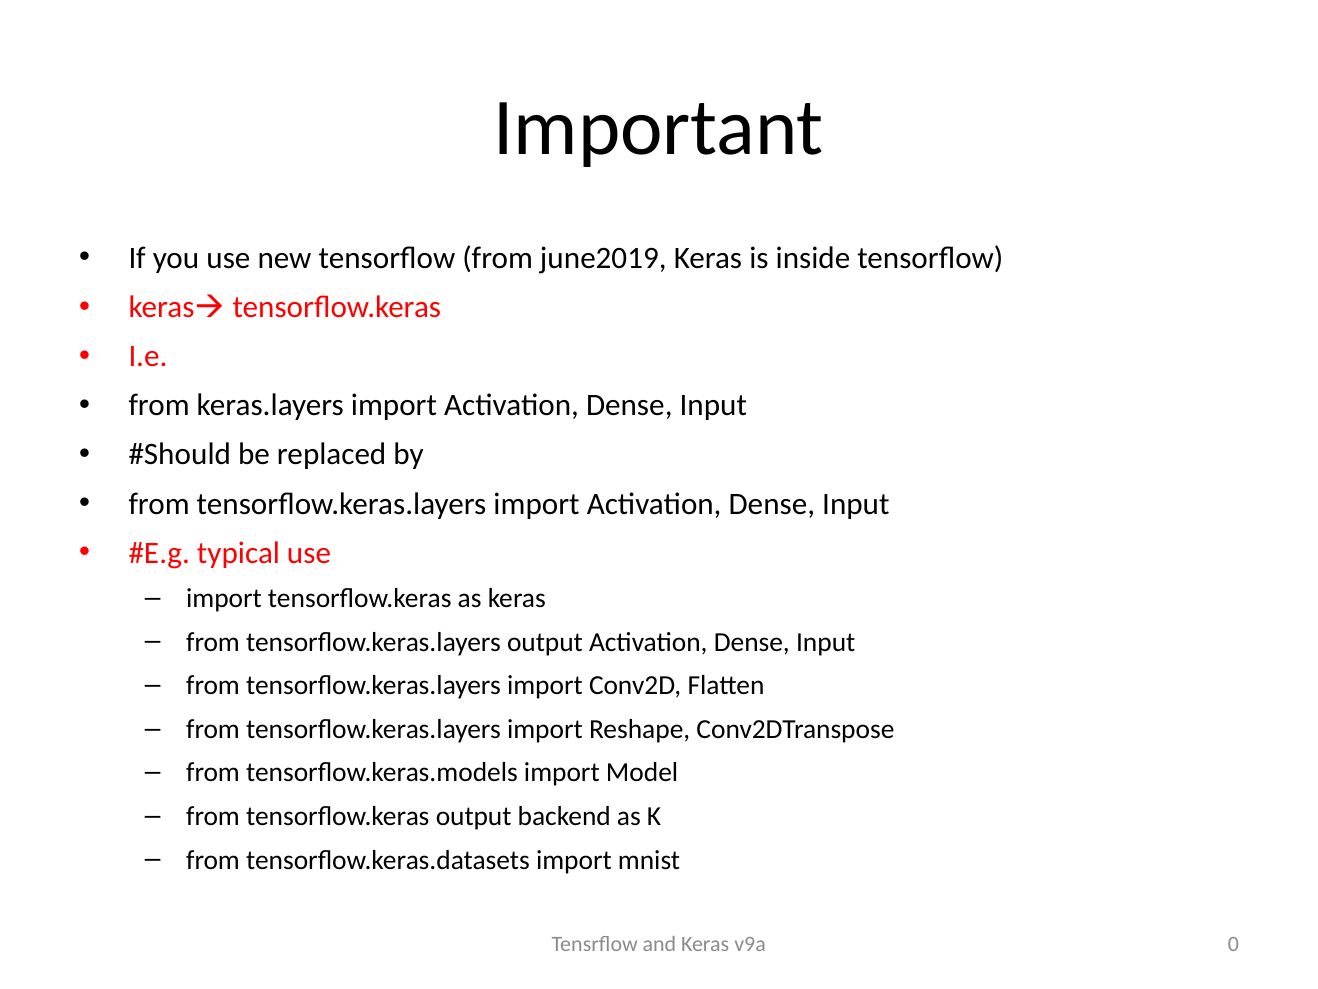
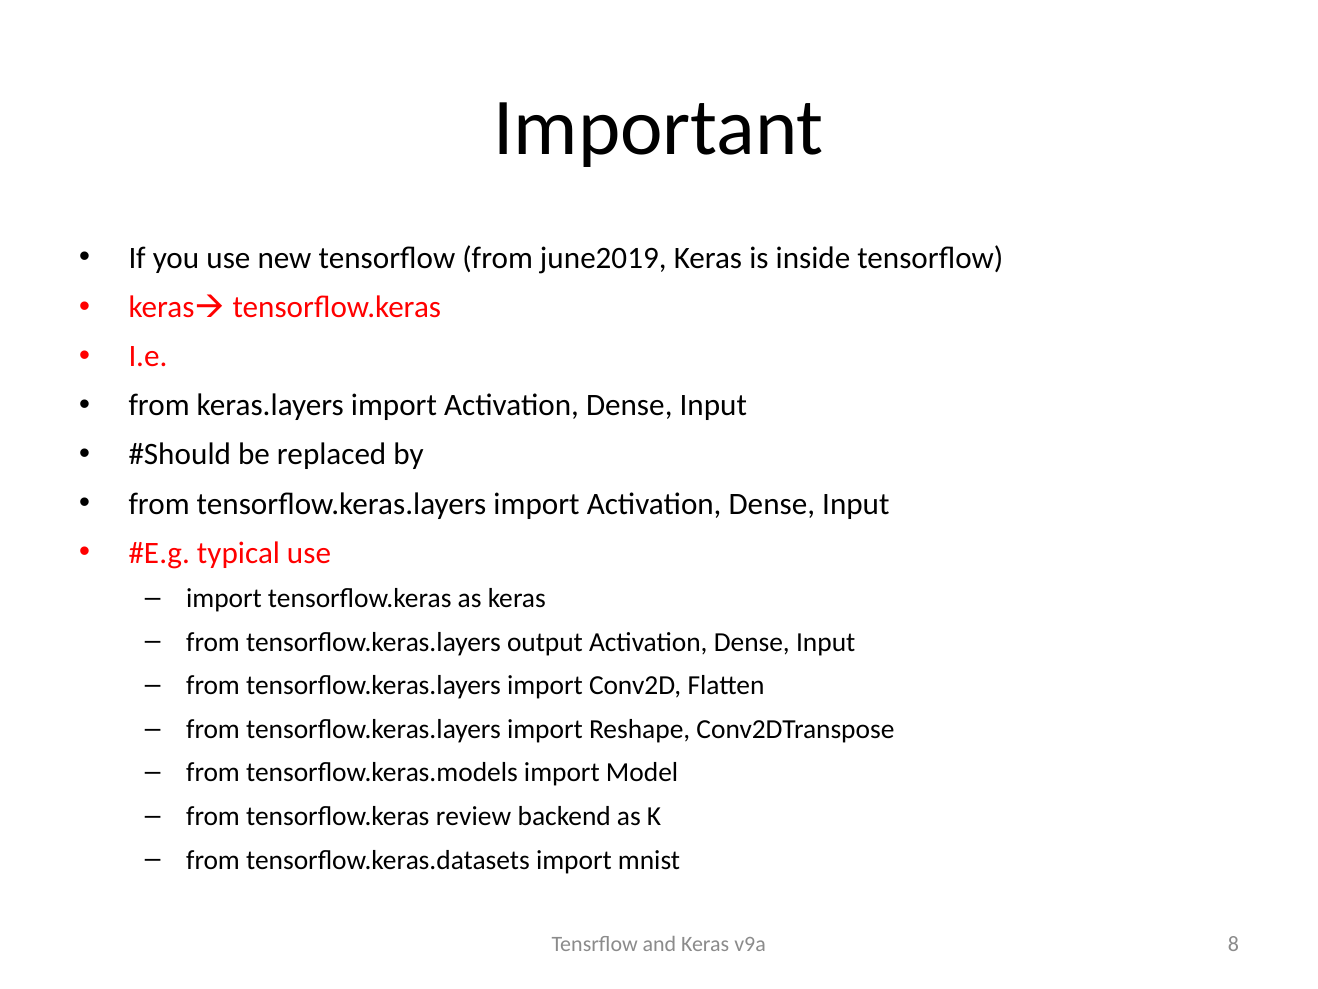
tensorflow.keras output: output -> review (474, 816)
0: 0 -> 8 (1233, 944)
